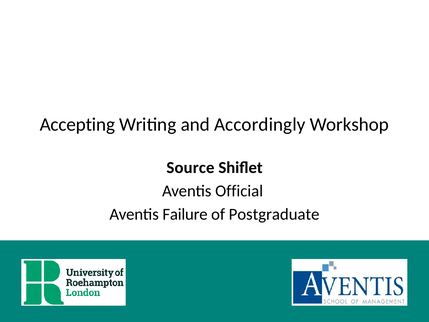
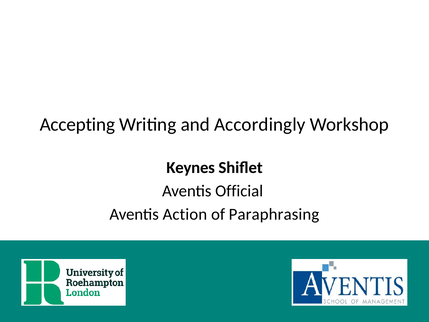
Source: Source -> Keynes (191, 167)
Failure: Failure -> Action (185, 214)
Postgraduate: Postgraduate -> Paraphrasing (274, 214)
